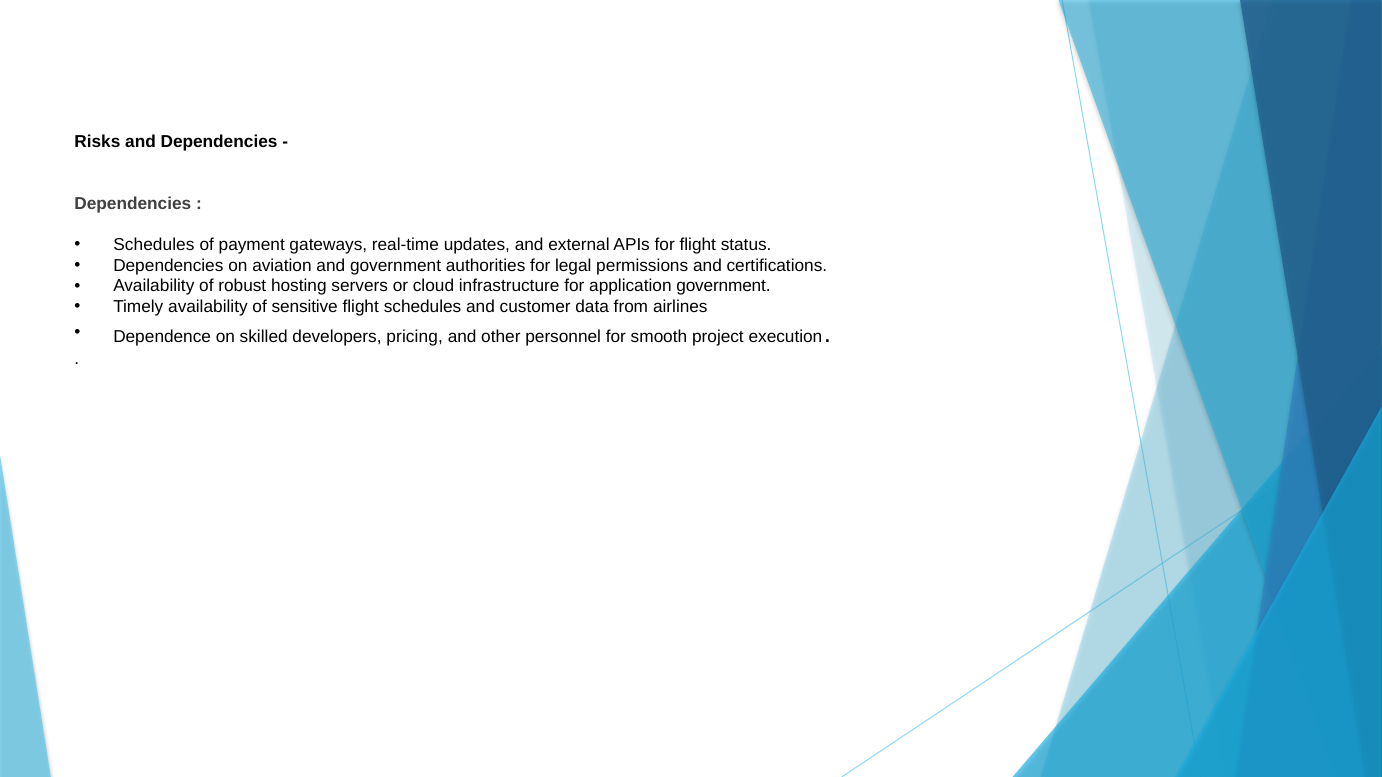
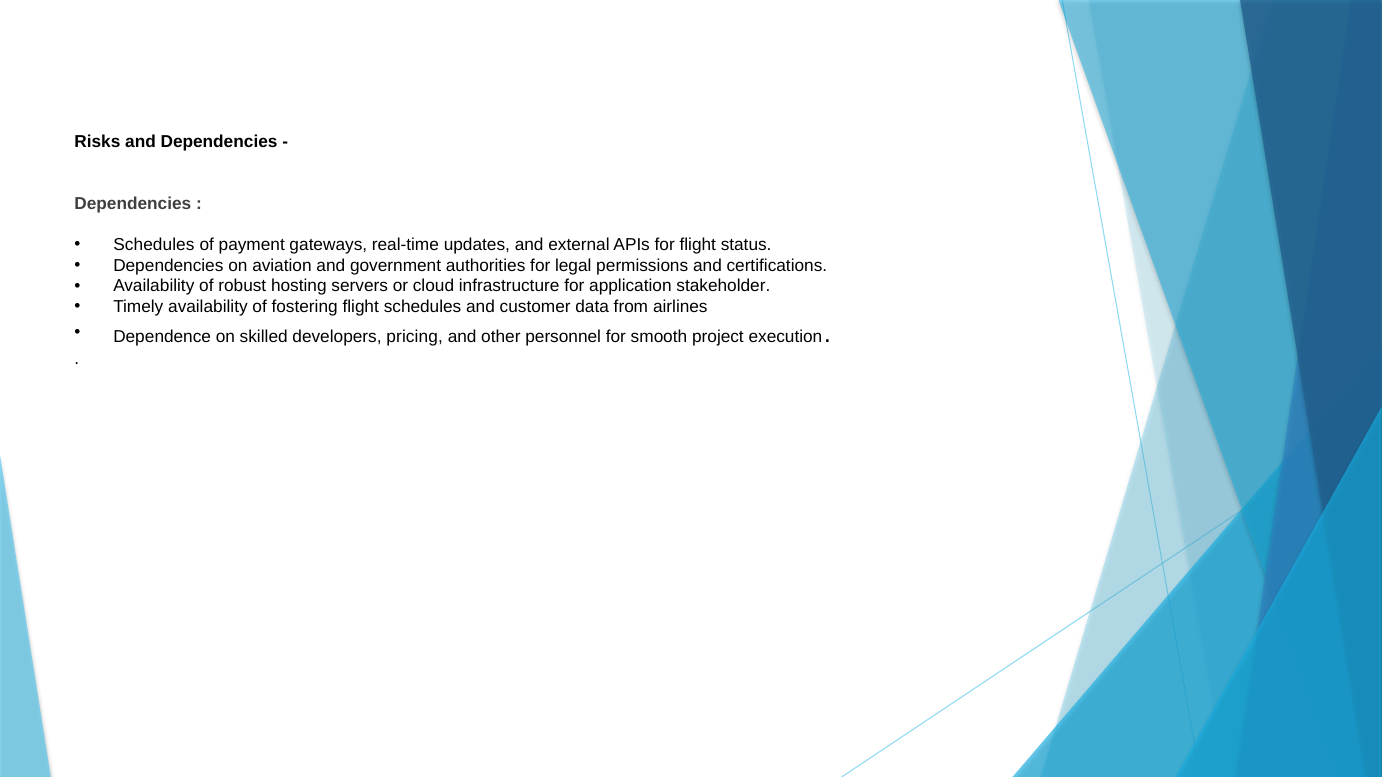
application government: government -> stakeholder (723, 286)
sensitive: sensitive -> fostering (305, 307)
